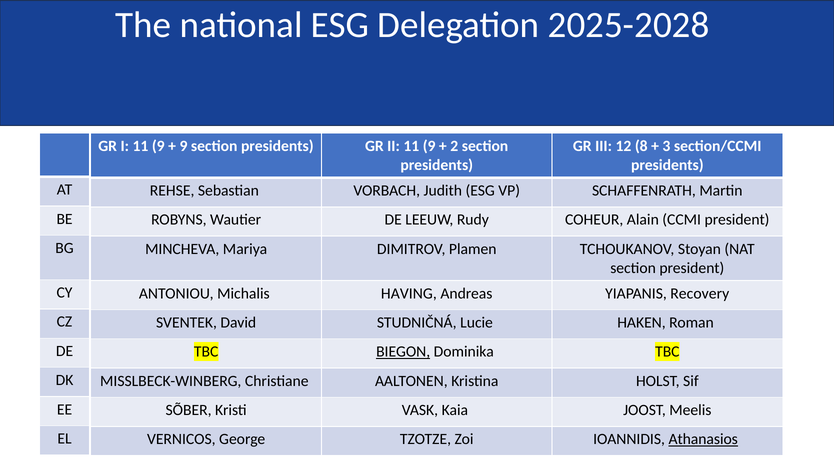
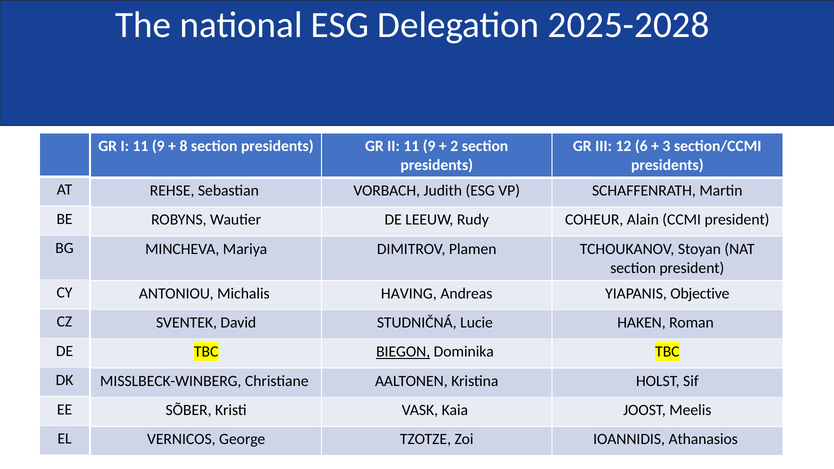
9: 9 -> 8 (183, 146)
8: 8 -> 6 (641, 146)
Recovery: Recovery -> Objective (700, 293)
Athanasios underline: present -> none (703, 439)
